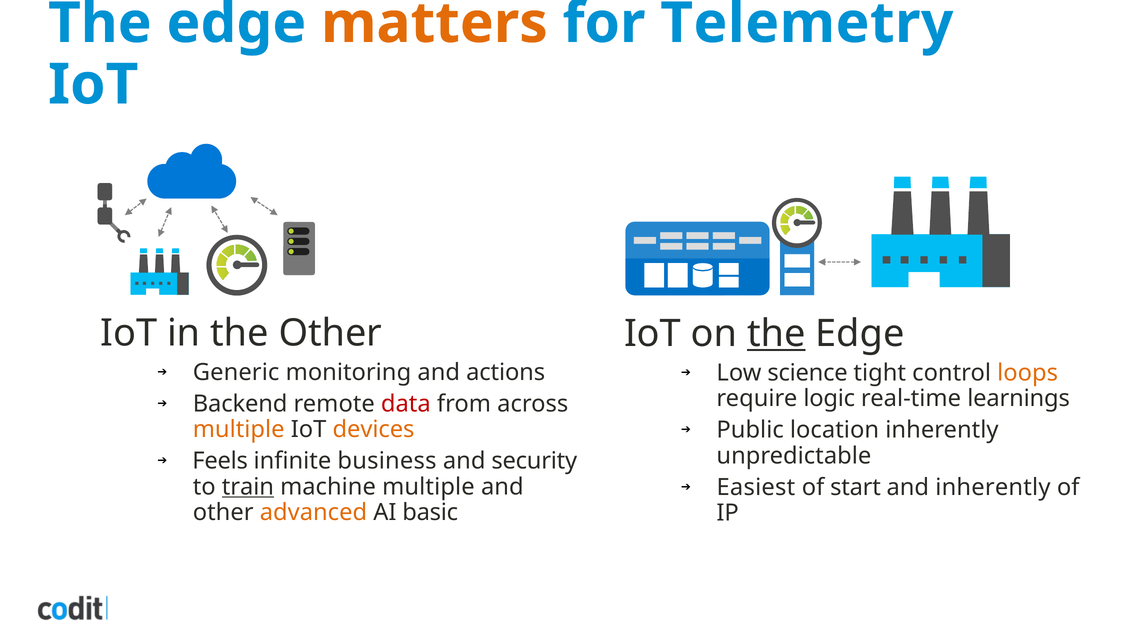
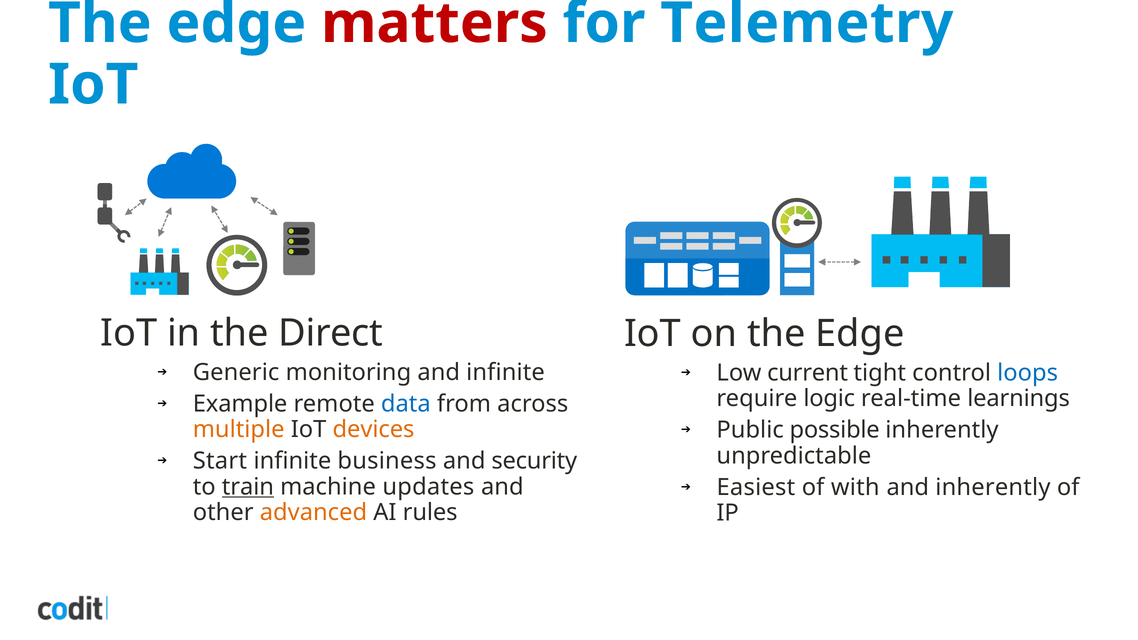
matters colour: orange -> red (434, 23)
the Other: Other -> Direct (331, 333)
the underline: present -> none (776, 334)
and actions: actions -> infinite (506, 373)
science: science -> current (808, 373)
loops colour: orange -> blue (1028, 373)
Backend: Backend -> Example (240, 404)
data colour: red -> blue (406, 404)
location: location -> possible (835, 430)
Feels: Feels -> Start (220, 461)
machine multiple: multiple -> updates (428, 487)
start: start -> with (855, 487)
basic: basic -> rules (430, 512)
